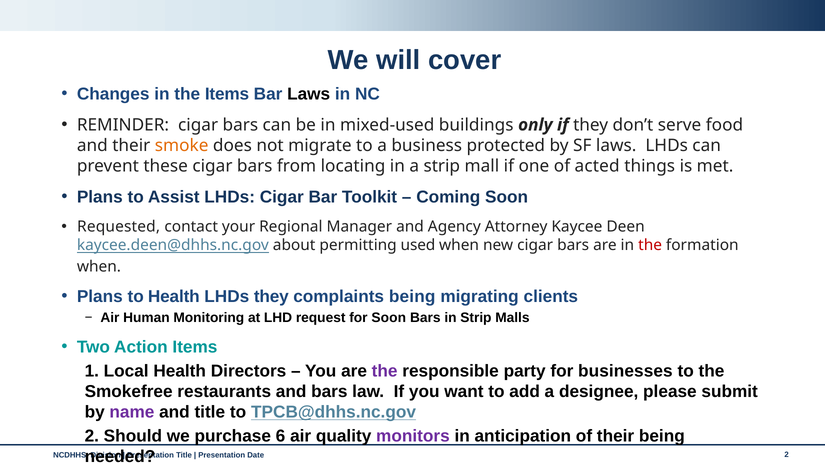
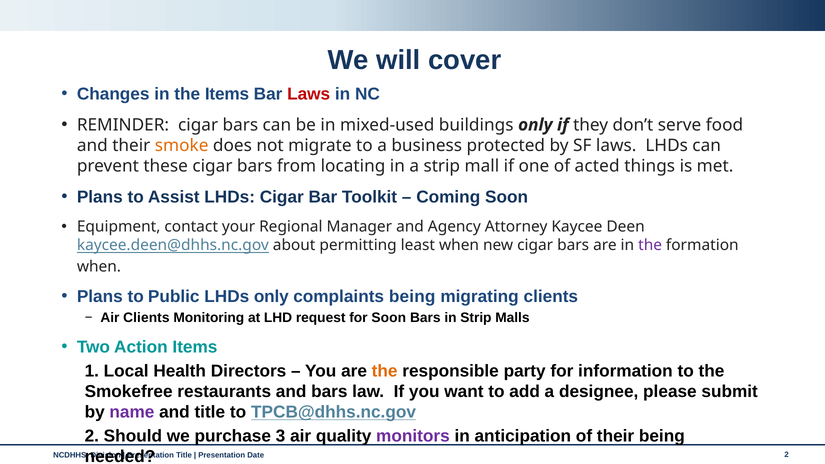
Laws colour: black -> red (309, 94)
Requested: Requested -> Equipment (119, 227)
used: used -> least (418, 245)
the colour: red -> purple (650, 245)
to Health: Health -> Public (174, 296)
LHDs they: they -> only (271, 296)
Air Human: Human -> Clients (146, 318)
the colour: purple -> orange (385, 371)
businesses: businesses -> information (625, 371)
6: 6 -> 3 (281, 436)
